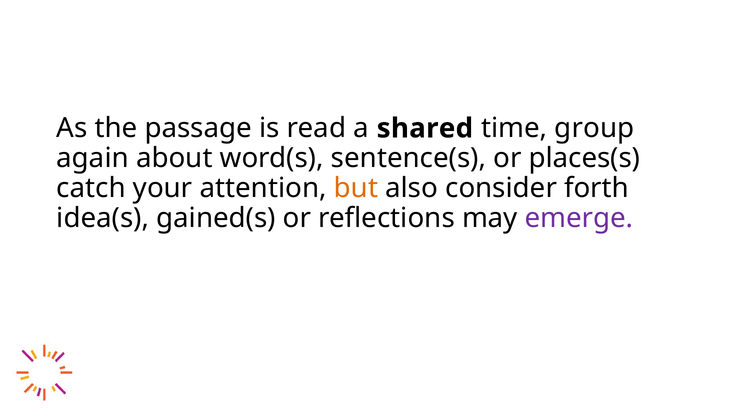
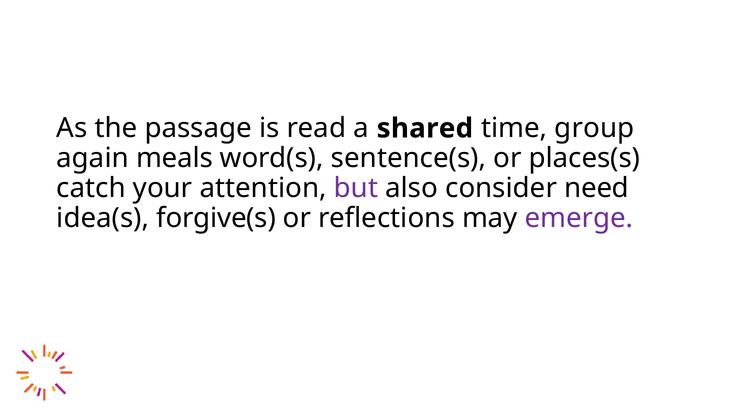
about: about -> meals (174, 158)
but colour: orange -> purple (356, 188)
forth: forth -> need (597, 188)
gained(s: gained(s -> forgive(s (216, 218)
